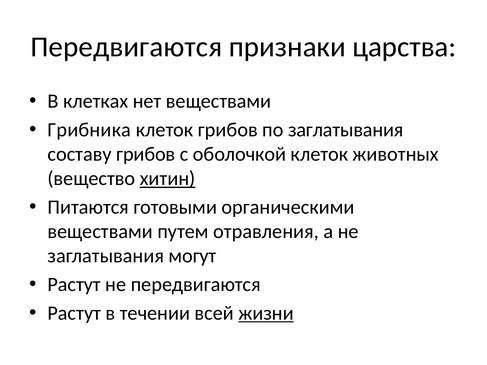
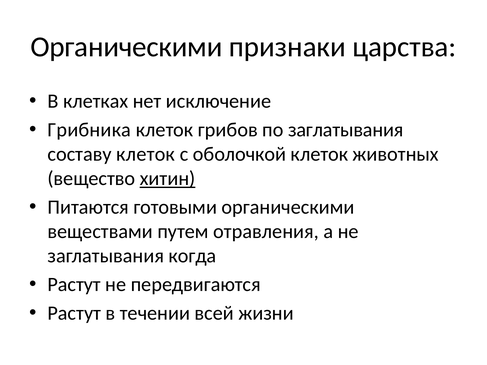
Передвигаются: Передвигаются -> Органическими (126, 47)
нет веществами: веществами -> исключение (219, 101)
составу грибов: грибов -> клеток (146, 154)
могут: могут -> когда (193, 256)
жизни underline: present -> none (266, 313)
